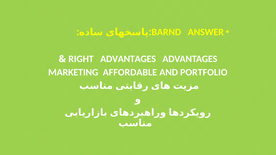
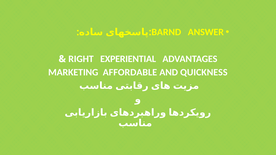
RIGHT ADVANTAGES: ADVANTAGES -> EXPERIENTIAL (128, 59)
PORTFOLIO: PORTFOLIO -> QUICKNESS (204, 72)
